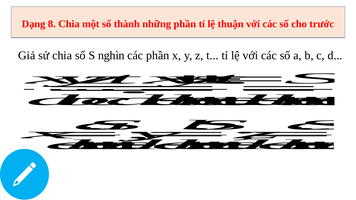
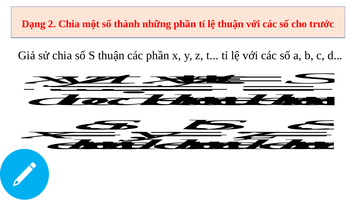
8: 8 -> 2 (52, 24)
S nghìn: nghìn -> thuận (111, 56)
